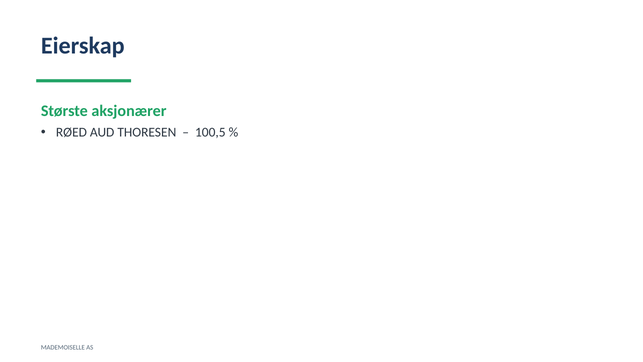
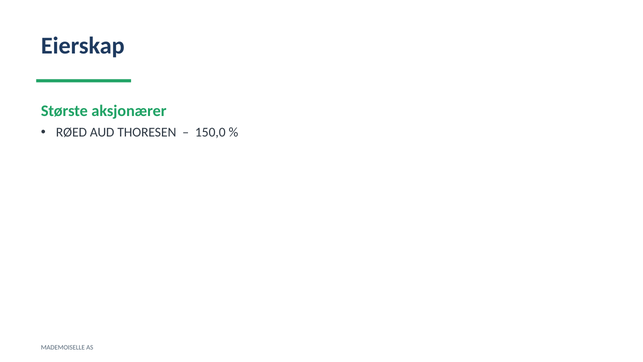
100,5: 100,5 -> 150,0 (210, 132)
